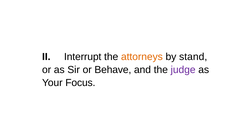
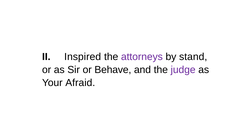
Interrupt: Interrupt -> Inspired (83, 57)
attorneys colour: orange -> purple (142, 57)
Focus: Focus -> Afraid (80, 83)
